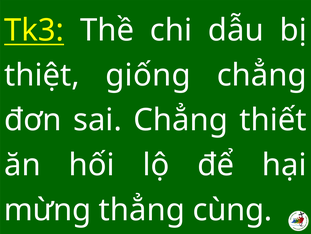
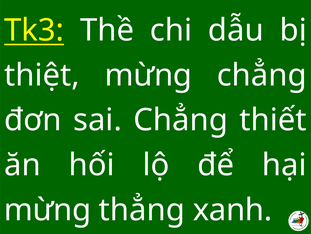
thiệt giống: giống -> mừng (148, 75)
cùng: cùng -> xanh (233, 209)
